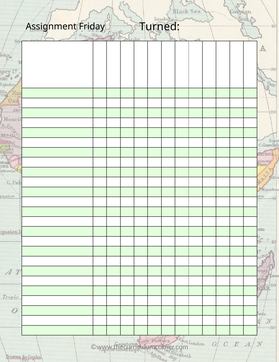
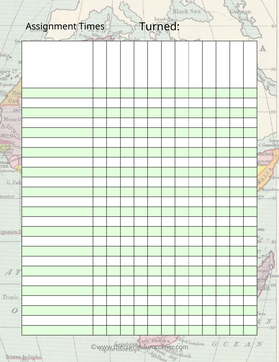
Friday: Friday -> Times (92, 27)
